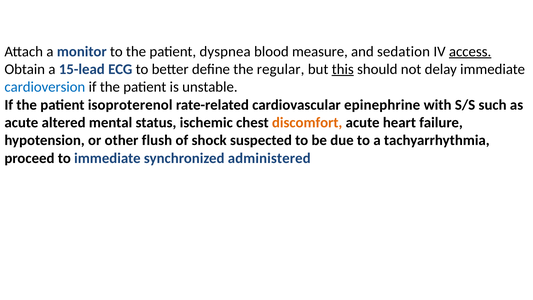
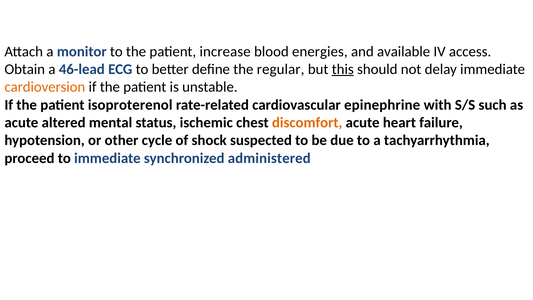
dyspnea: dyspnea -> increase (225, 51)
measure: measure -> energies (320, 51)
sedation: sedation -> available (404, 51)
access underline: present -> none (470, 51)
15-lead: 15-lead -> 46-lead (82, 69)
cardioversion colour: blue -> orange (45, 87)
flush: flush -> cycle (157, 140)
